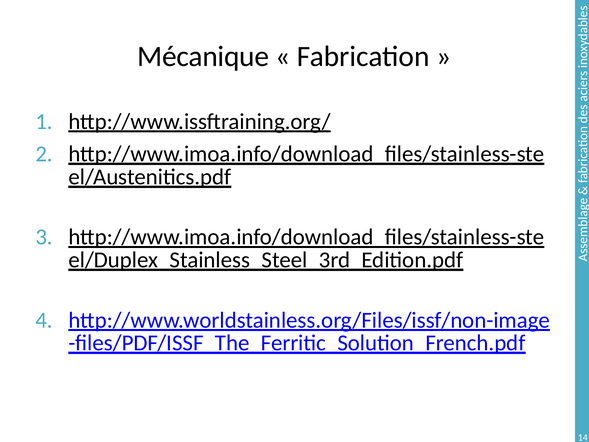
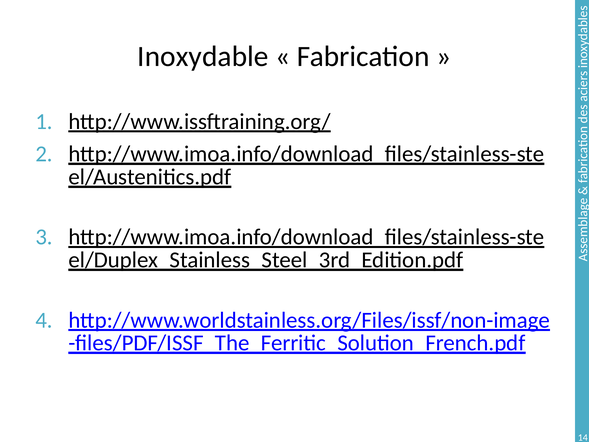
Mécanique: Mécanique -> Inoxydable (203, 57)
